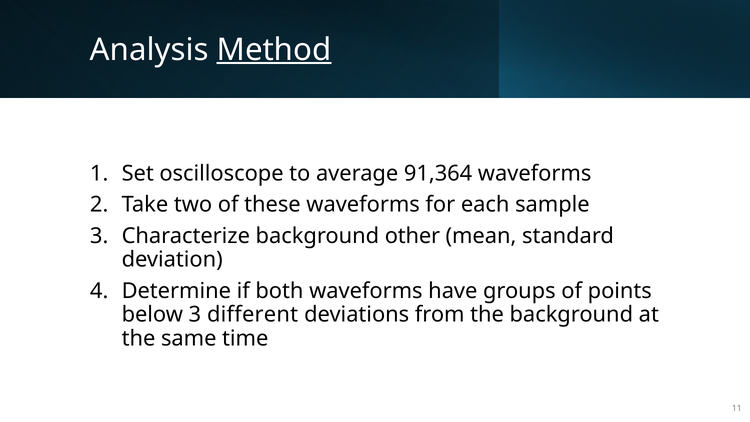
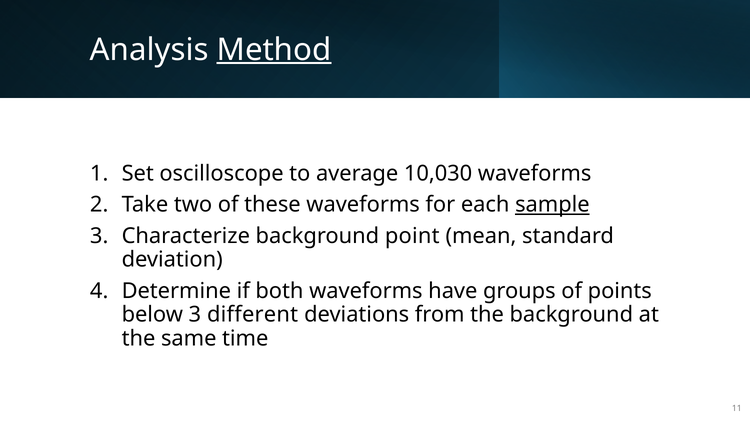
91,364: 91,364 -> 10,030 (438, 173)
sample underline: none -> present (552, 205)
other: other -> point (412, 236)
